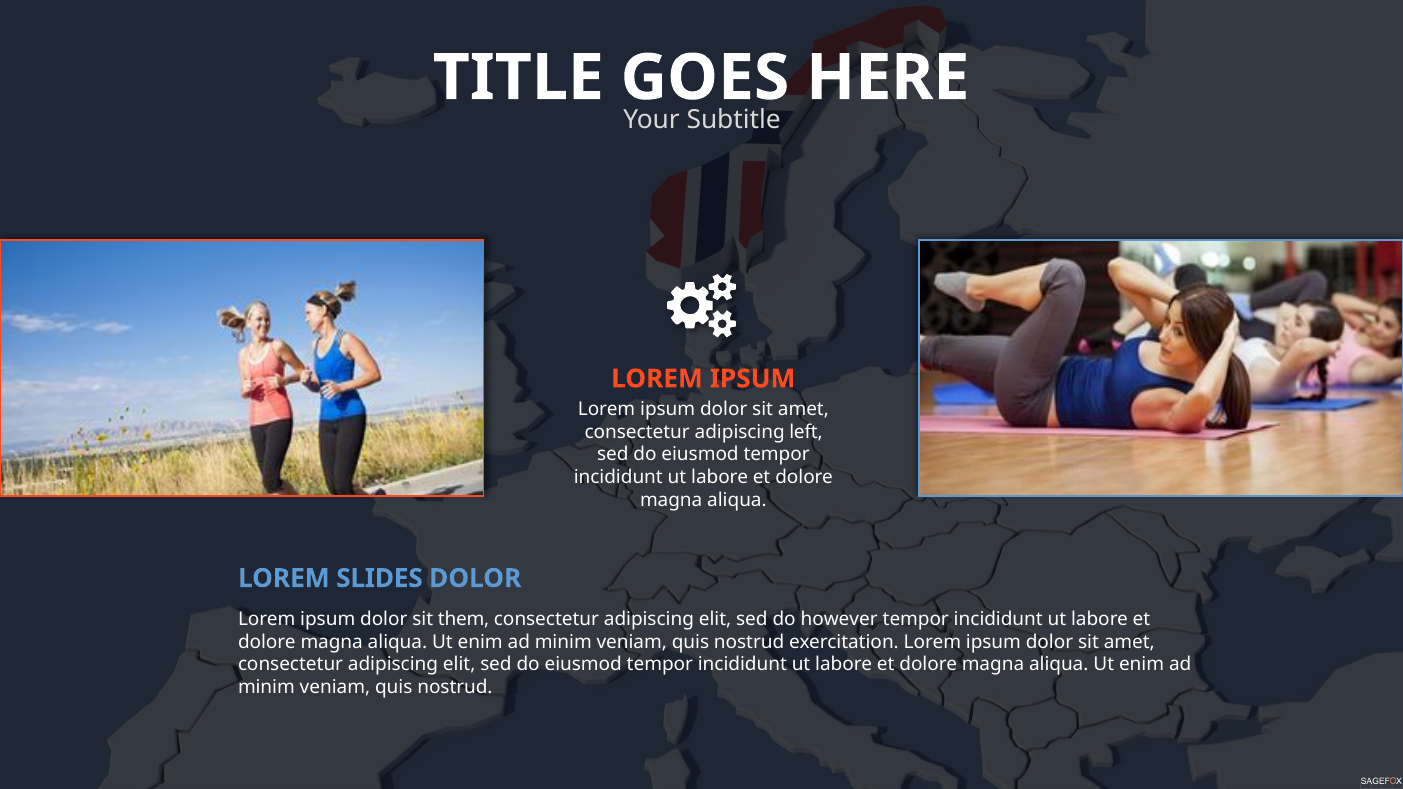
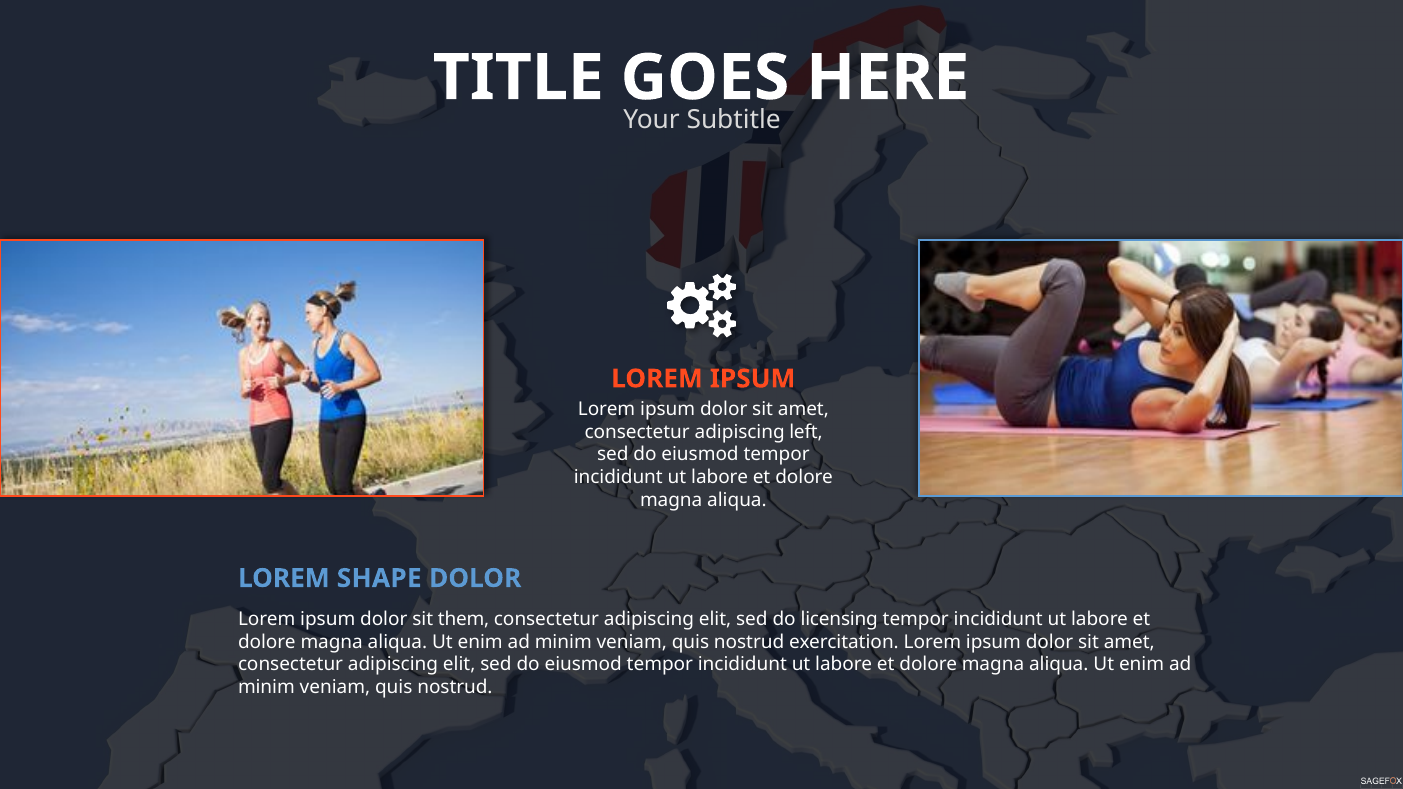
SLIDES: SLIDES -> SHAPE (379, 578)
however: however -> licensing (839, 619)
